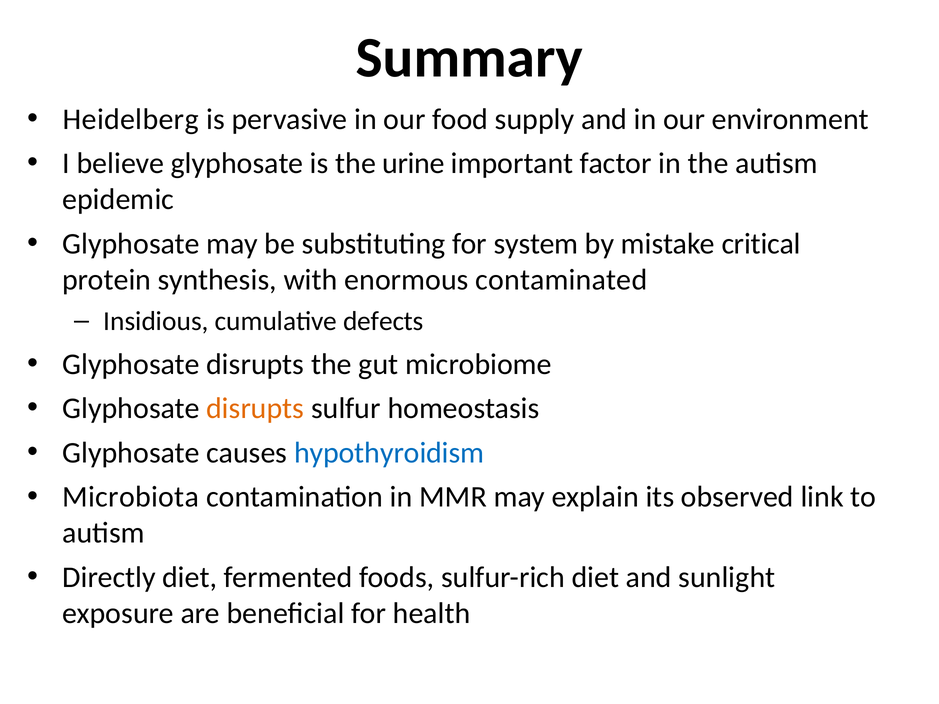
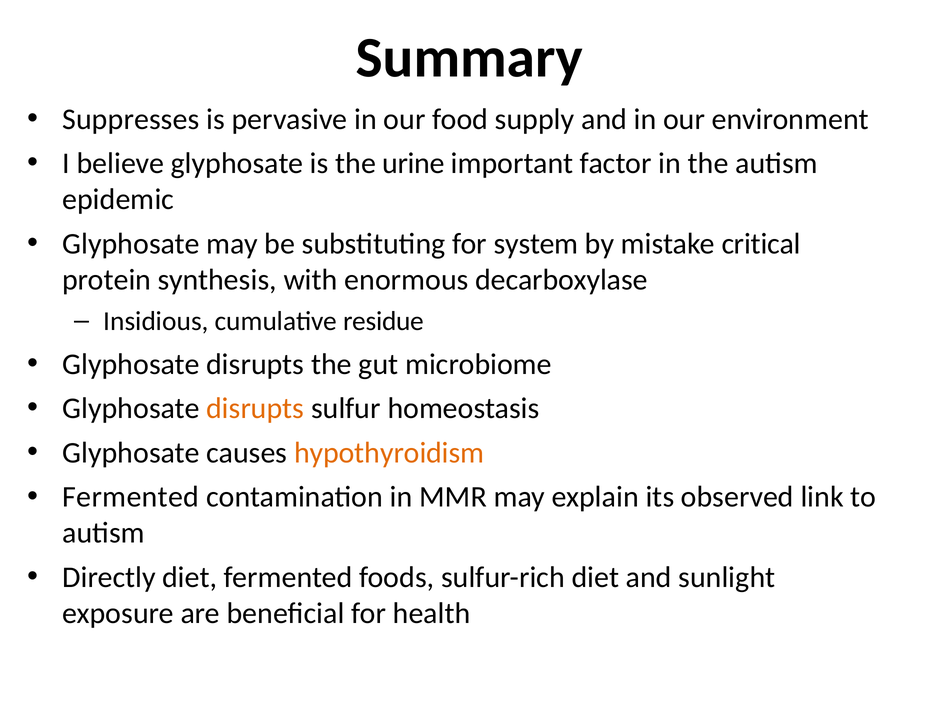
Heidelberg: Heidelberg -> Suppresses (131, 119)
contaminated: contaminated -> decarboxylase (561, 280)
defects: defects -> residue (383, 321)
hypothyroidism colour: blue -> orange (389, 453)
Microbiota: Microbiota -> Fermented (131, 497)
